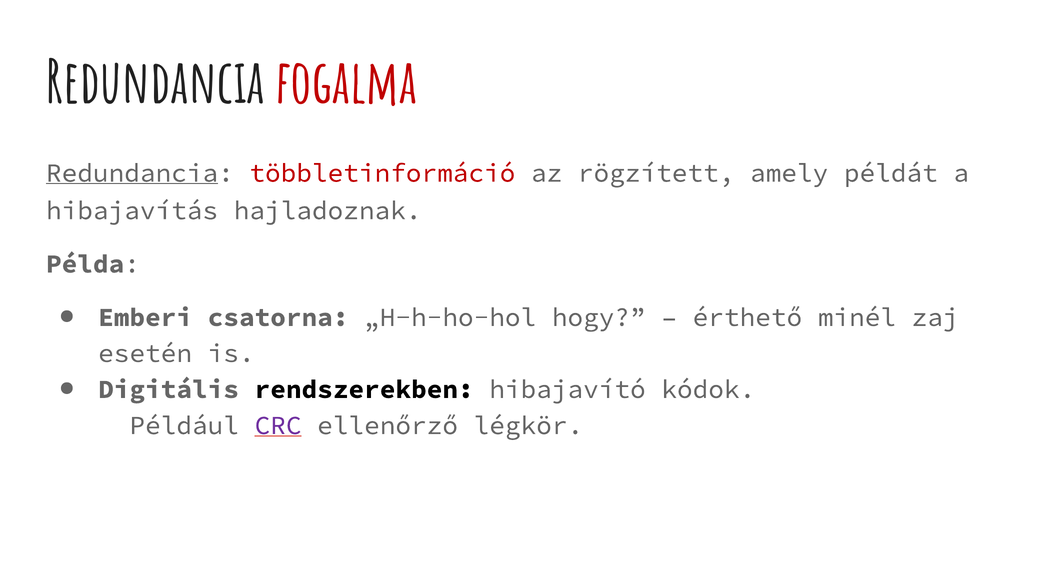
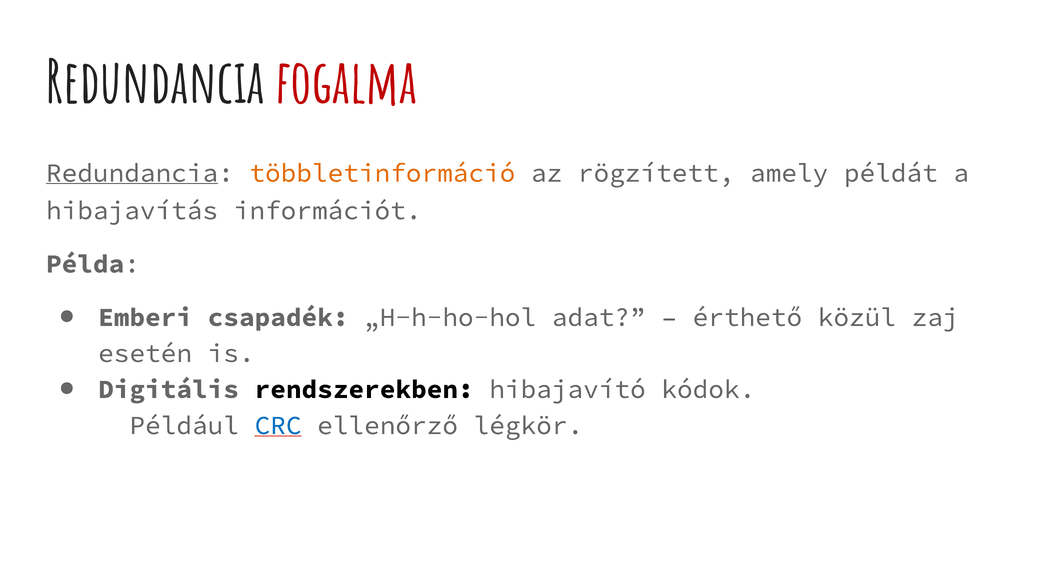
többletinformáció colour: red -> orange (382, 173)
hajladoznak: hajladoznak -> információt (328, 210)
csatorna: csatorna -> csapadék (278, 317)
hogy: hogy -> adat (599, 317)
minél: minél -> közül (857, 317)
CRC colour: purple -> blue (278, 425)
